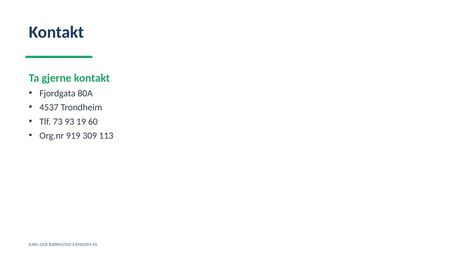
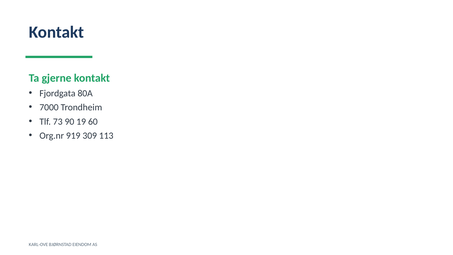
4537: 4537 -> 7000 (49, 107)
93: 93 -> 90 (69, 121)
